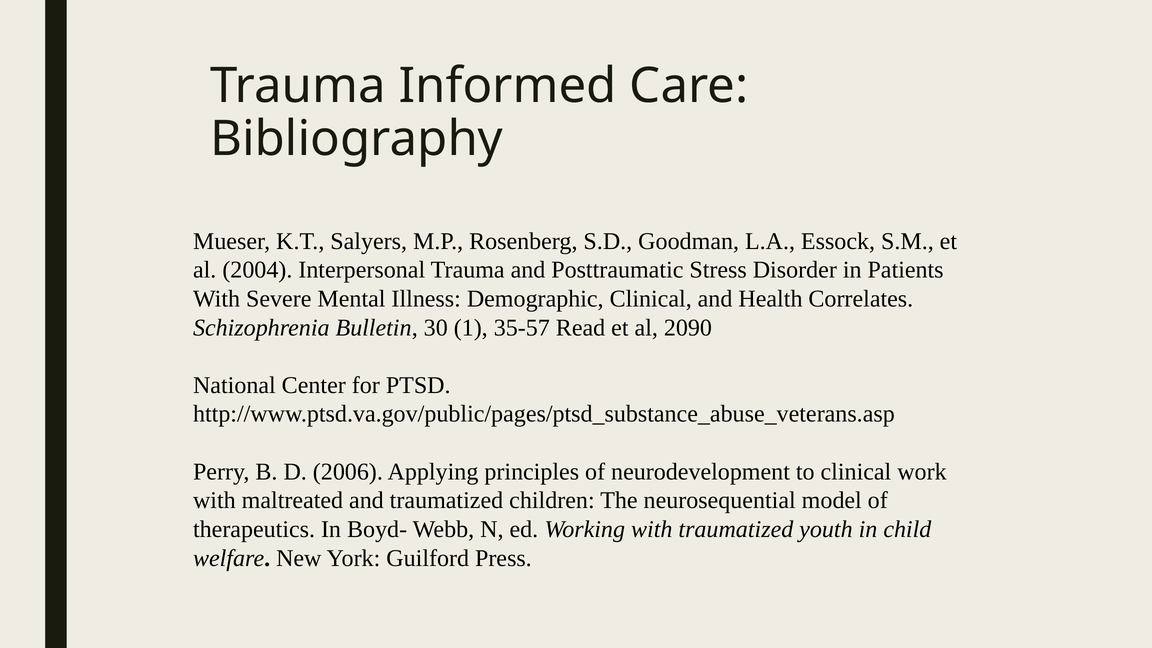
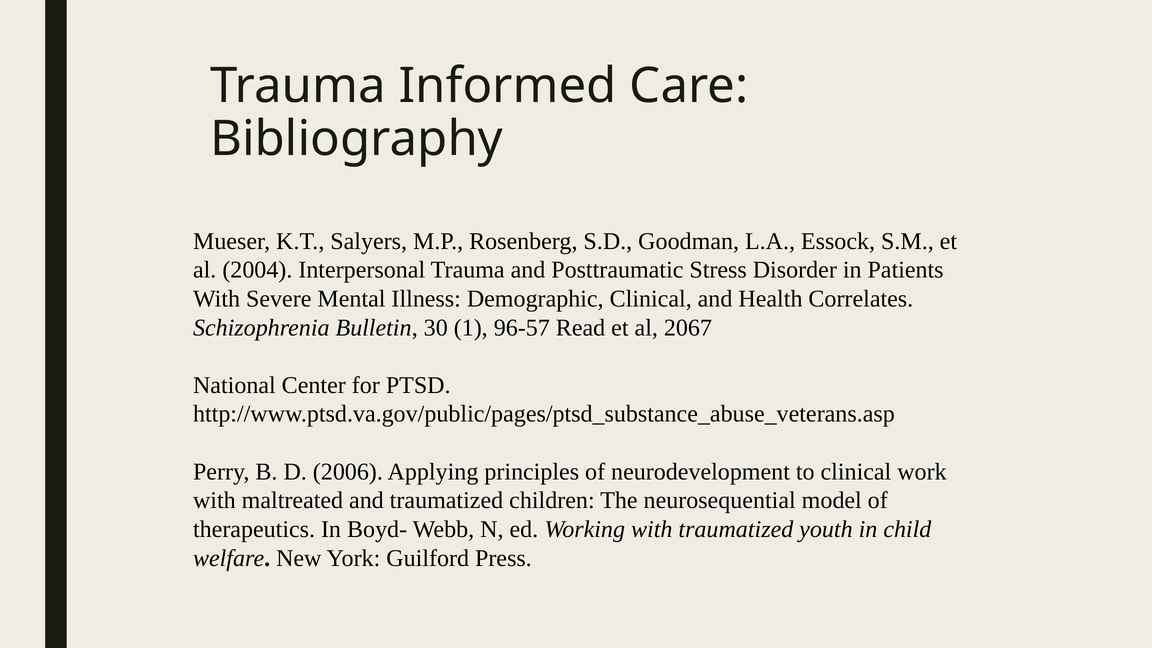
35-57: 35-57 -> 96-57 (522, 328)
2090: 2090 -> 2067 (688, 328)
